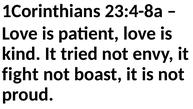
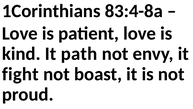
23:4-8a: 23:4-8a -> 83:4-8a (134, 11)
tried: tried -> path (79, 54)
